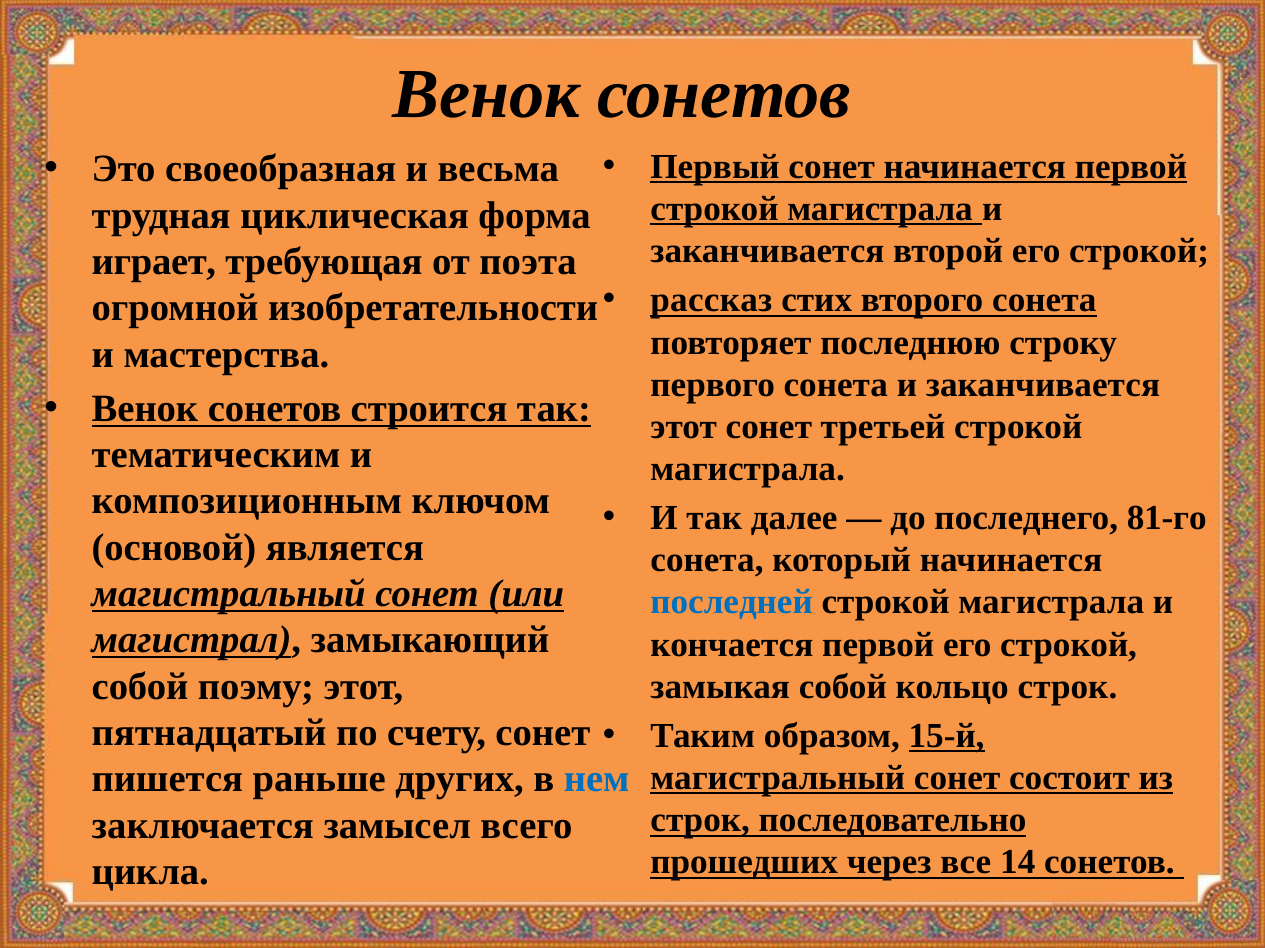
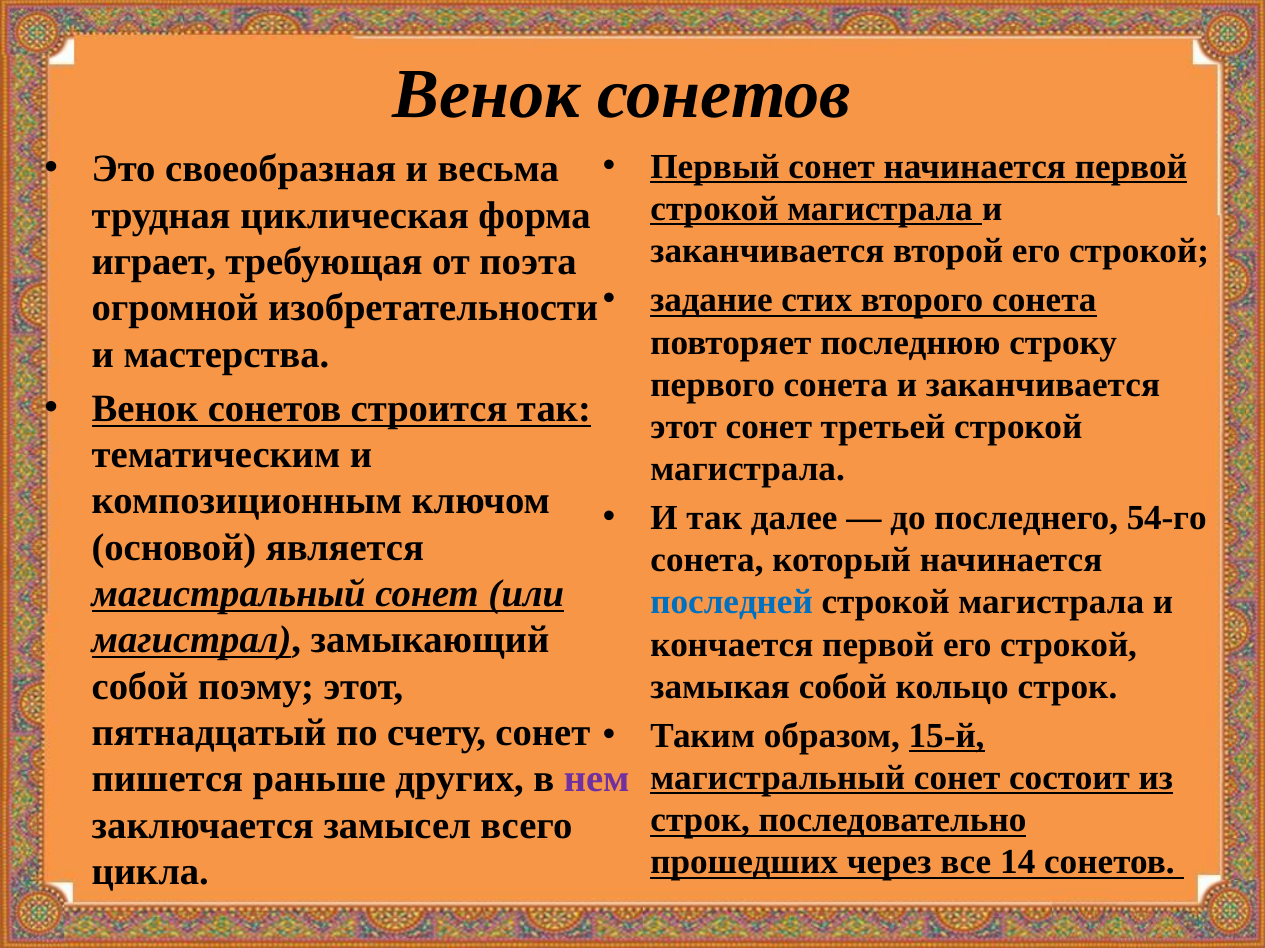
рассказ: рассказ -> задание (712, 301)
81-го: 81-го -> 54-го (1167, 518)
нем colour: blue -> purple (597, 780)
